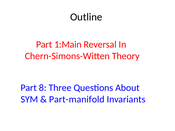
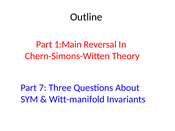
8: 8 -> 7 (43, 88)
Part-manifold: Part-manifold -> Witt-manifold (77, 100)
